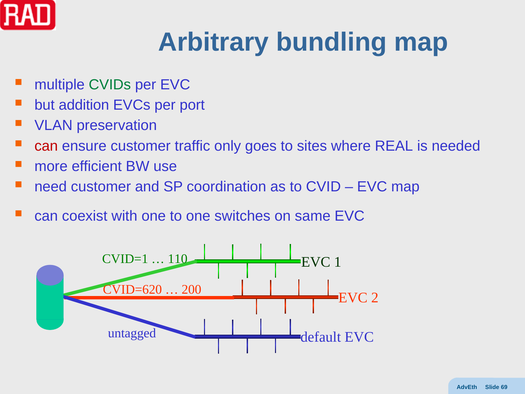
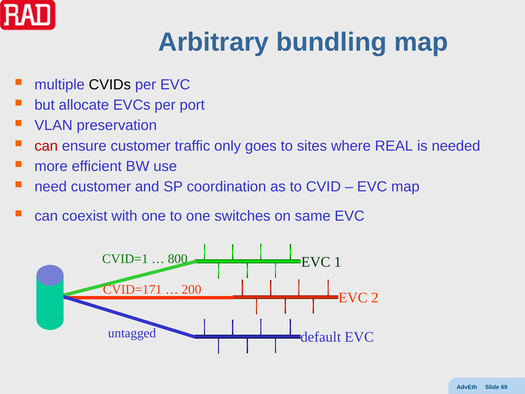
CVIDs colour: green -> black (110, 84)
addition: addition -> allocate (84, 105)
110: 110 -> 800 (178, 259)
CVID=620: CVID=620 -> CVID=171 (132, 289)
